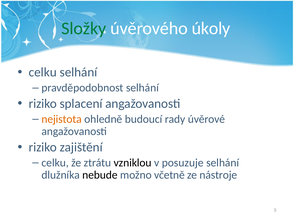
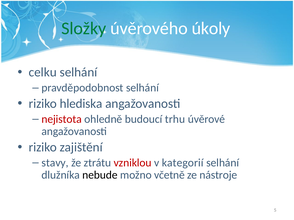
splacení: splacení -> hlediska (81, 104)
nejistota colour: orange -> red (62, 119)
rady: rady -> trhu (175, 119)
celku: celku -> stavy (55, 163)
vzniklou colour: black -> red (133, 163)
posuzuje: posuzuje -> kategorií (183, 163)
